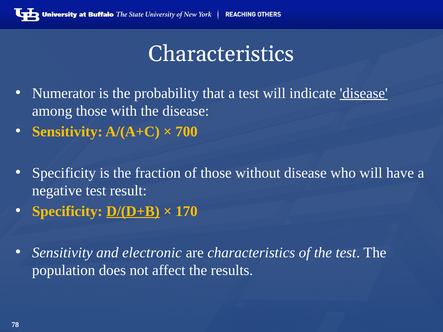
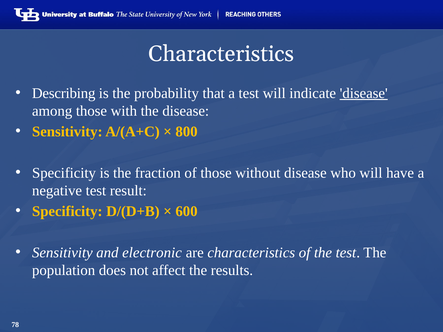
Numerator: Numerator -> Describing (64, 93)
700: 700 -> 800 (187, 132)
D/(D+B underline: present -> none (133, 211)
170: 170 -> 600 (187, 211)
